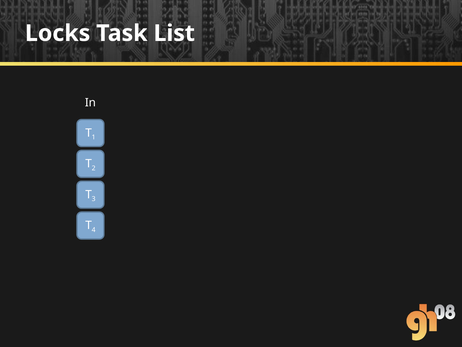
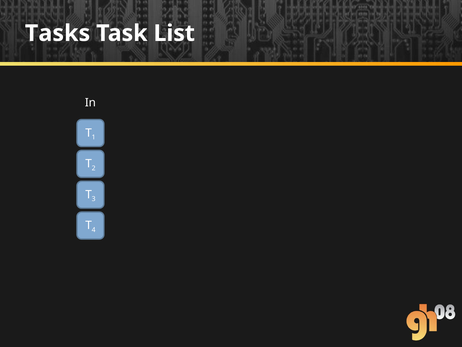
Locks: Locks -> Tasks (58, 33)
